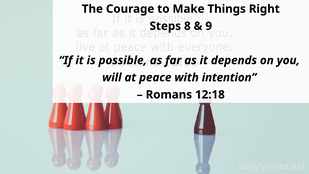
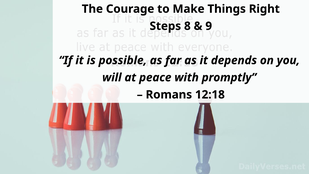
intention: intention -> promptly (229, 77)
